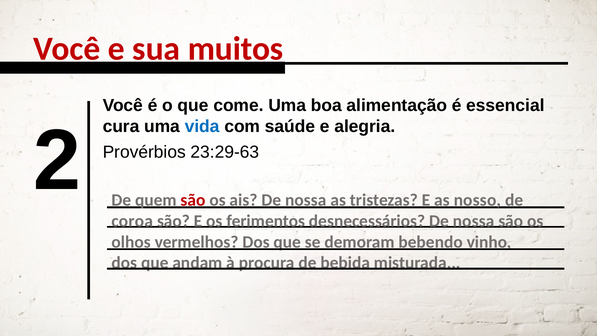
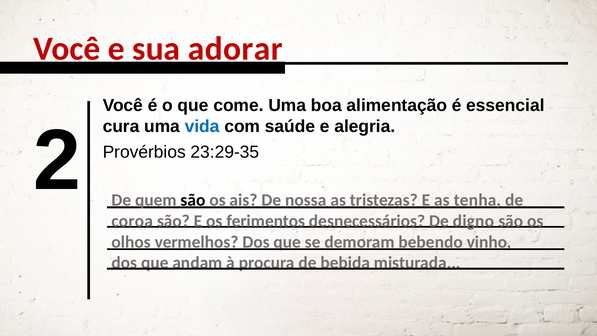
muitos: muitos -> adorar (235, 49)
23:29-63: 23:29-63 -> 23:29-35 (225, 152)
são colour: red -> black (193, 200)
nosso: nosso -> tenha (477, 200)
desnecessários De nossa: nossa -> digno (474, 221)
